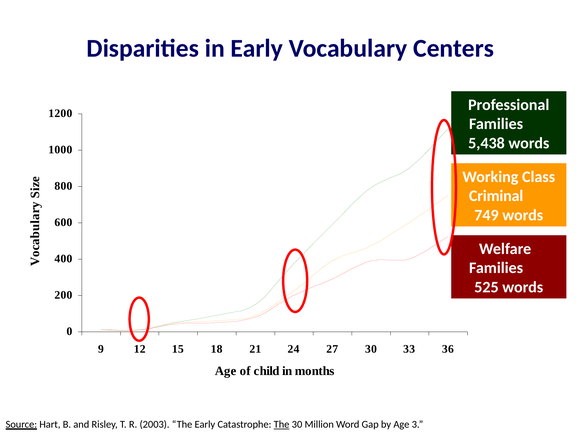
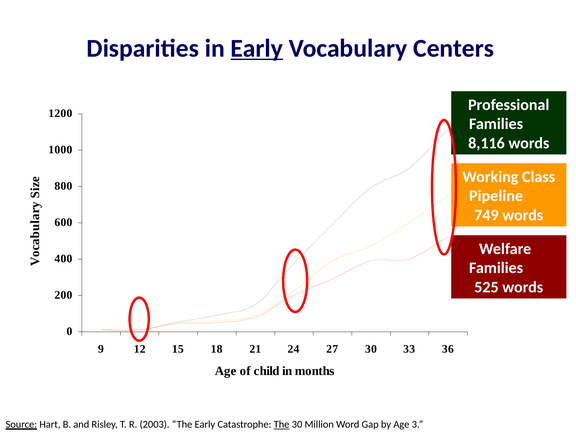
Early underline: none -> present (257, 48)
5,438: 5,438 -> 8,116 (486, 143)
Criminal: Criminal -> Pipeline (496, 196)
